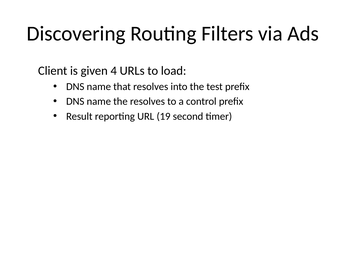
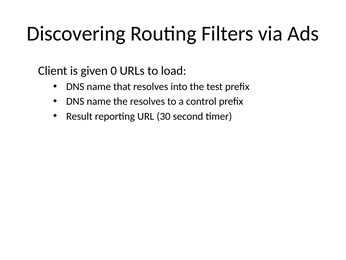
4: 4 -> 0 (114, 71)
19: 19 -> 30 (164, 116)
